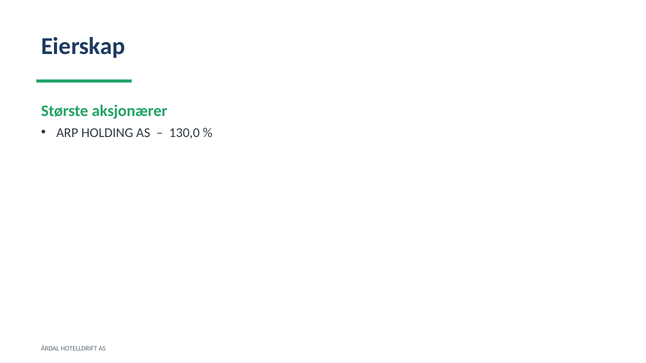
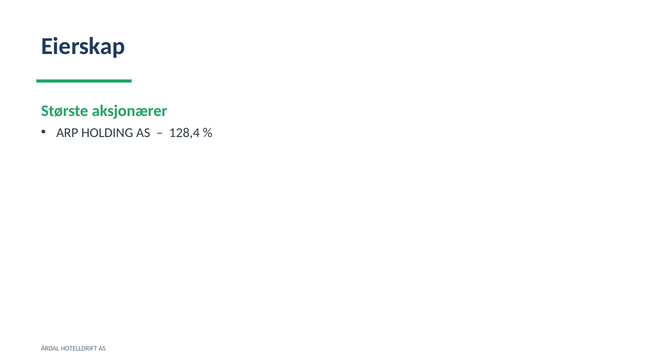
130,0: 130,0 -> 128,4 (184, 133)
